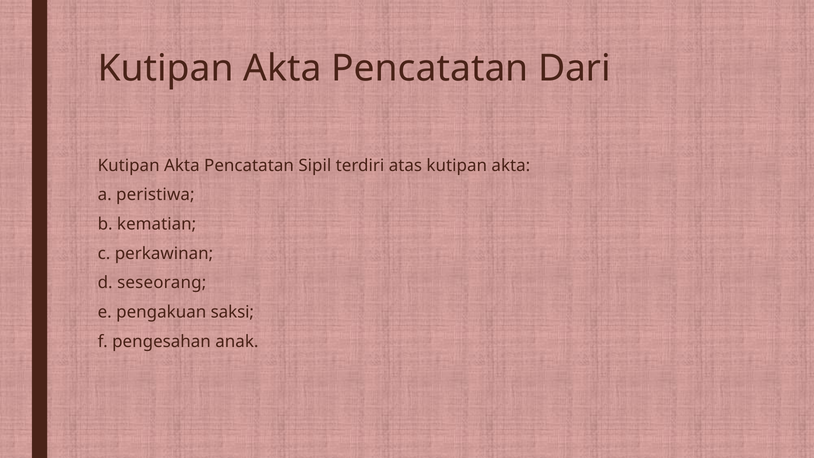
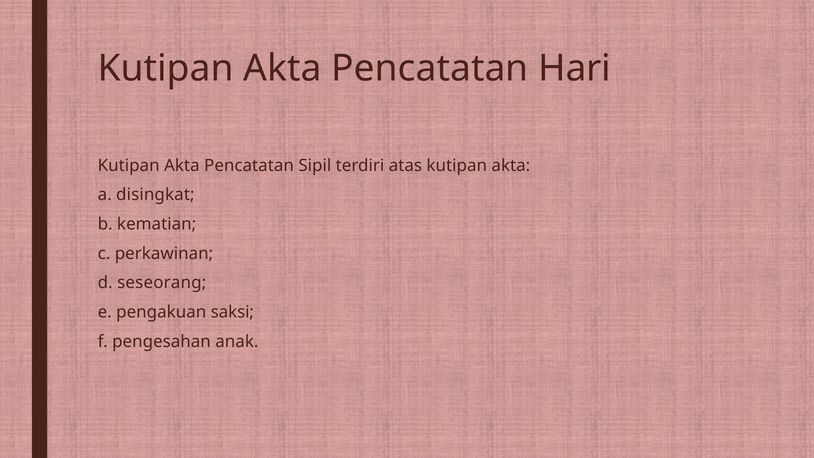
Dari: Dari -> Hari (574, 68)
peristiwa: peristiwa -> disingkat (155, 195)
